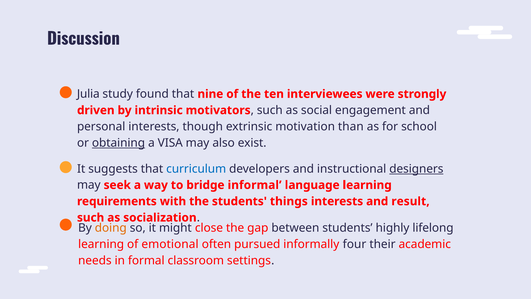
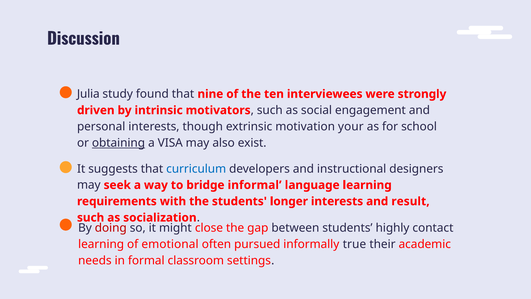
than: than -> your (351, 126)
designers underline: present -> none (416, 169)
things: things -> longer (289, 201)
doing colour: orange -> red (111, 228)
lifelong: lifelong -> contact (433, 228)
four: four -> true (354, 244)
